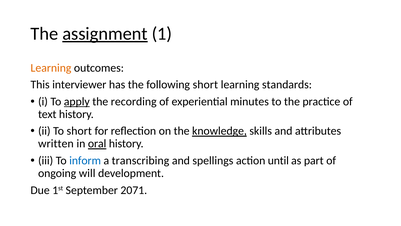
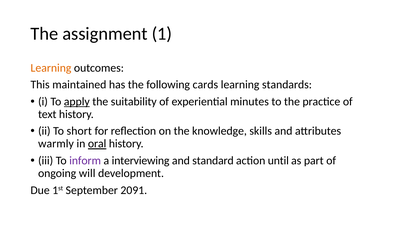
assignment underline: present -> none (105, 34)
interviewer: interviewer -> maintained (79, 85)
following short: short -> cards (205, 85)
recording: recording -> suitability (134, 101)
knowledge underline: present -> none (219, 131)
written: written -> warmly (56, 144)
inform colour: blue -> purple (85, 160)
transcribing: transcribing -> interviewing (141, 160)
spellings: spellings -> standard (213, 160)
2071: 2071 -> 2091 (134, 190)
